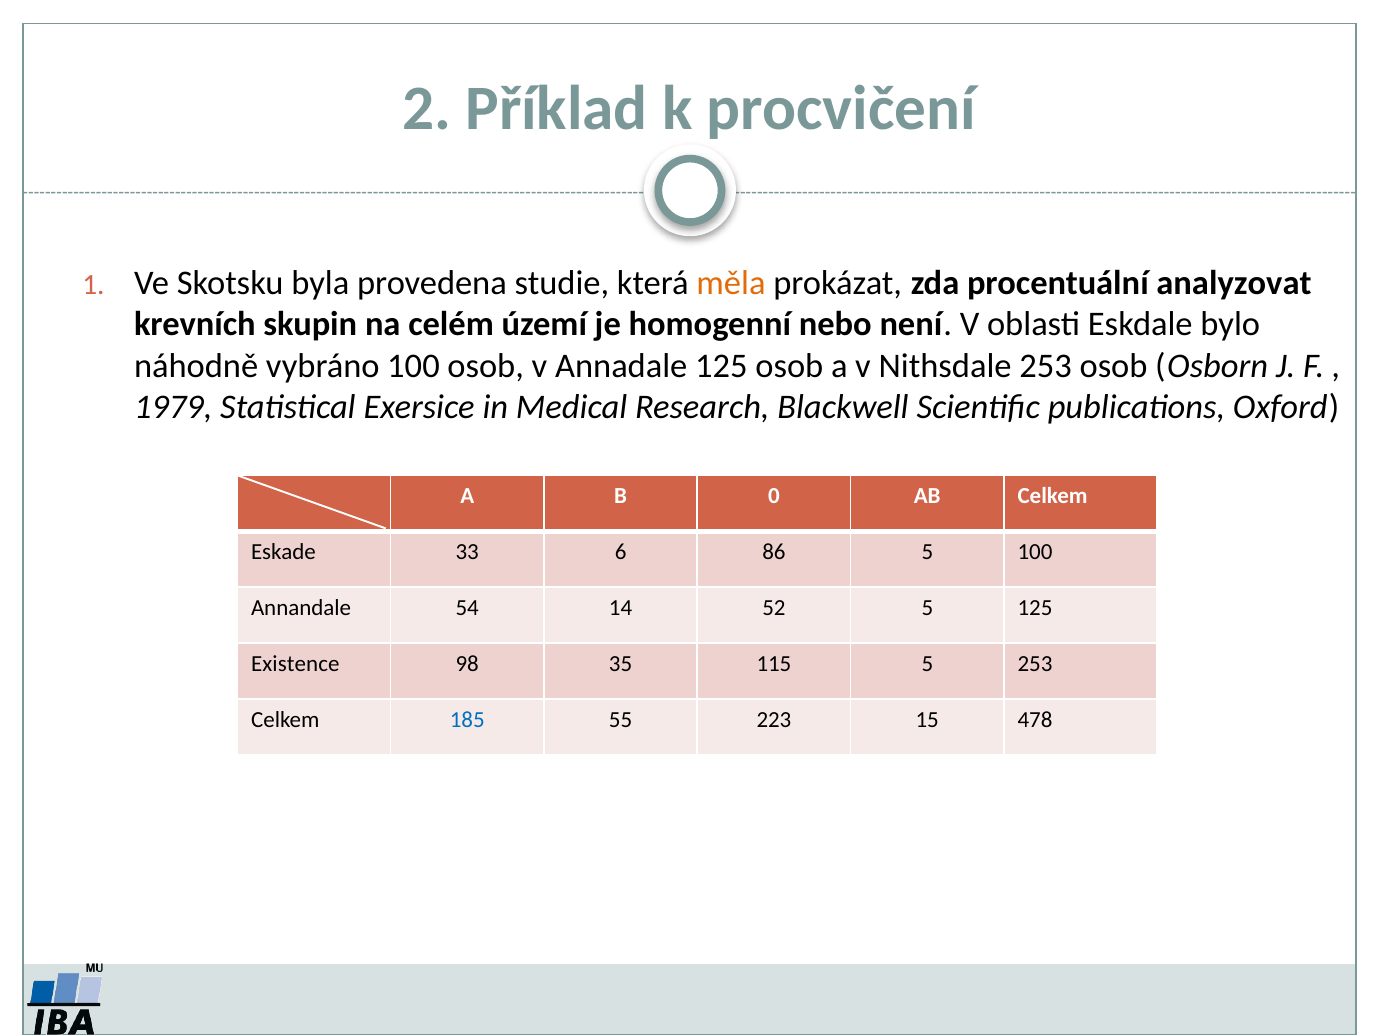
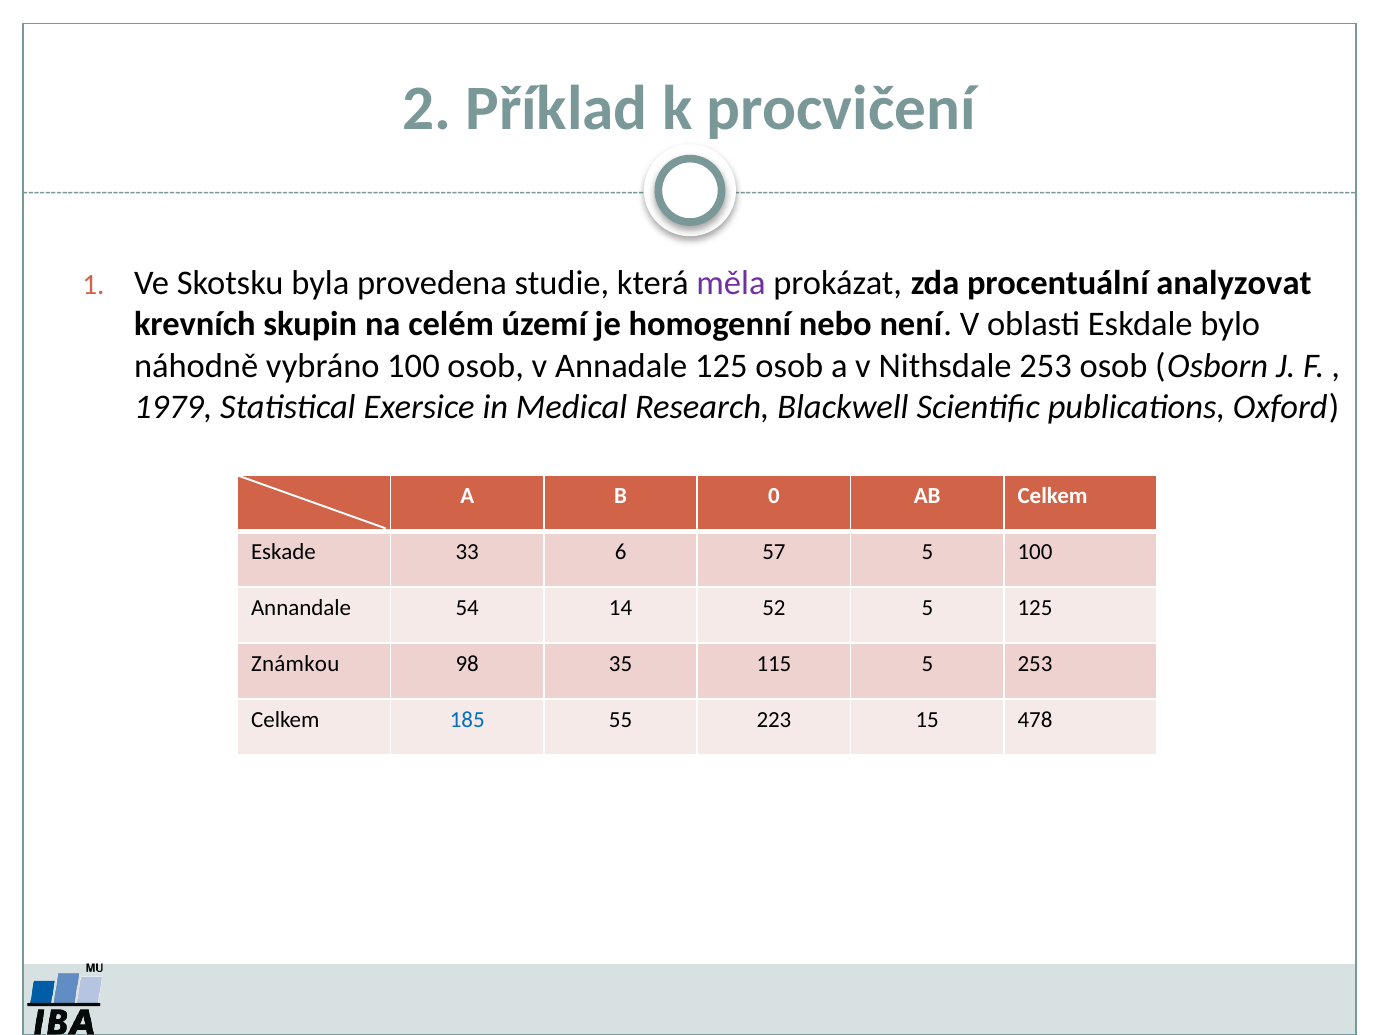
měla colour: orange -> purple (731, 283)
86: 86 -> 57 (774, 552)
Existence: Existence -> Známkou (295, 664)
